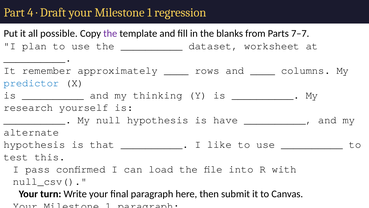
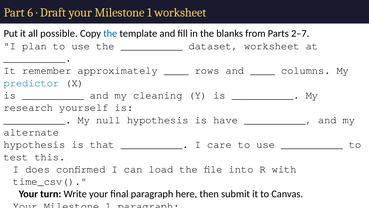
4: 4 -> 6 (30, 13)
1 regression: regression -> worksheet (180, 13)
the colour: purple -> blue (110, 34)
7–7: 7–7 -> 2–7 (300, 34)
thinking: thinking -> cleaning (158, 95)
like: like -> care (219, 144)
pass: pass -> does (38, 169)
null_csv(: null_csv( -> time_csv( (50, 181)
